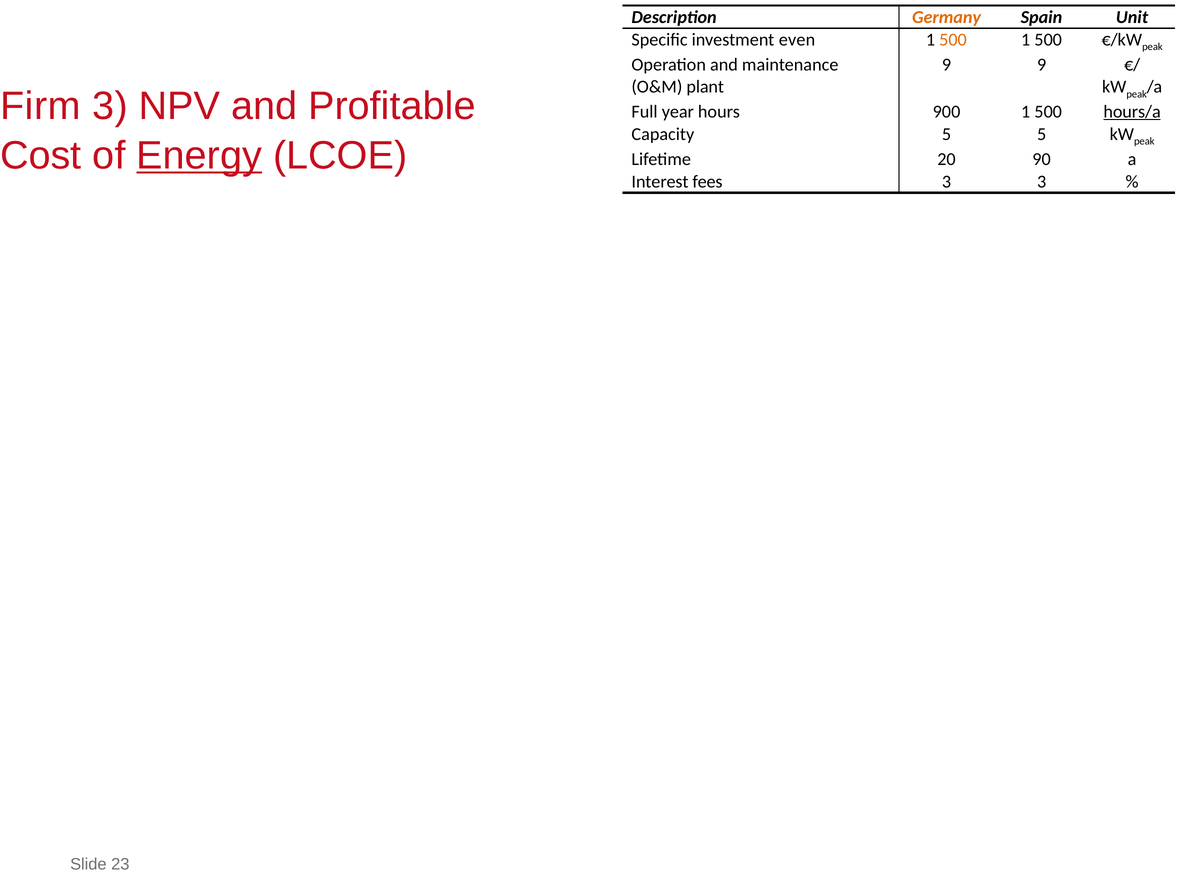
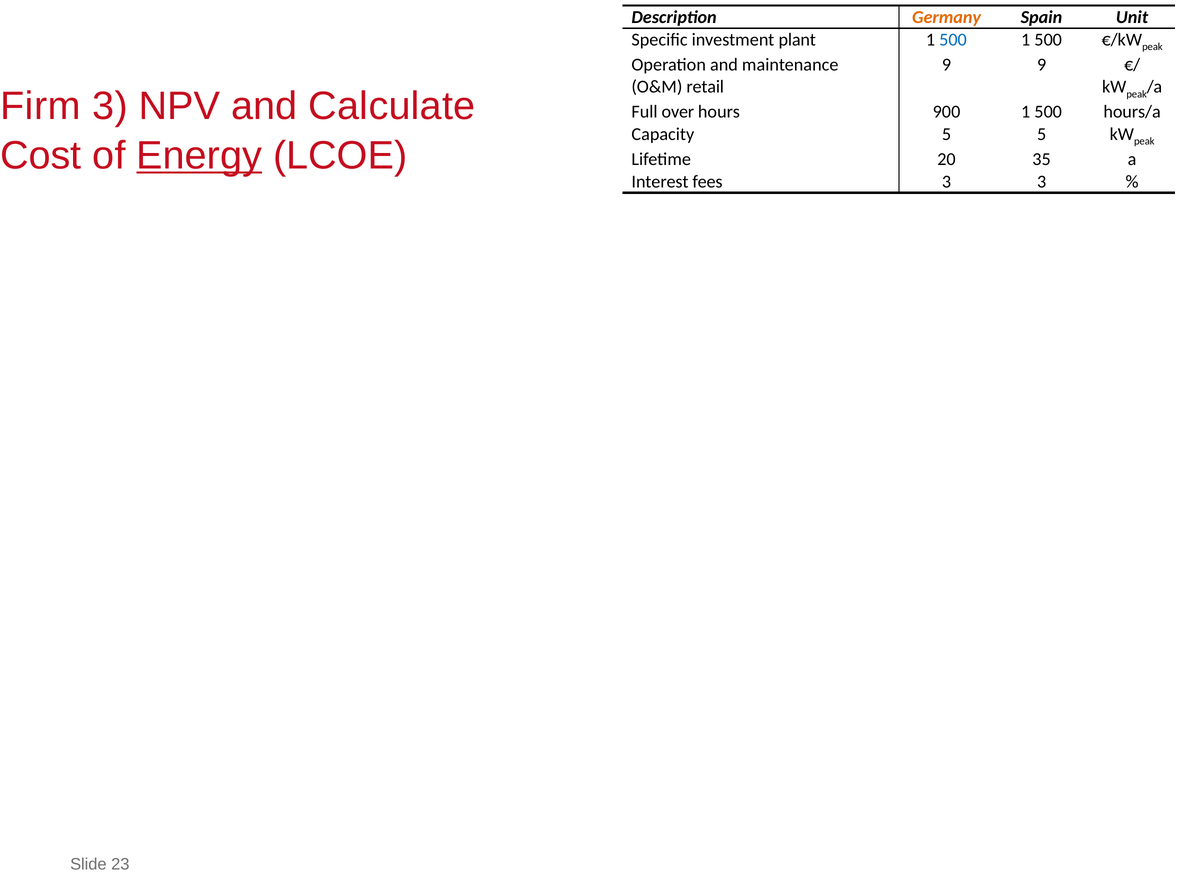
even: even -> plant (797, 40)
500 colour: orange -> blue (953, 40)
plant: plant -> retail (705, 87)
Profitable: Profitable -> Calculate (392, 106)
year: year -> over (678, 112)
hours/a underline: present -> none (1132, 112)
90: 90 -> 35 (1042, 159)
